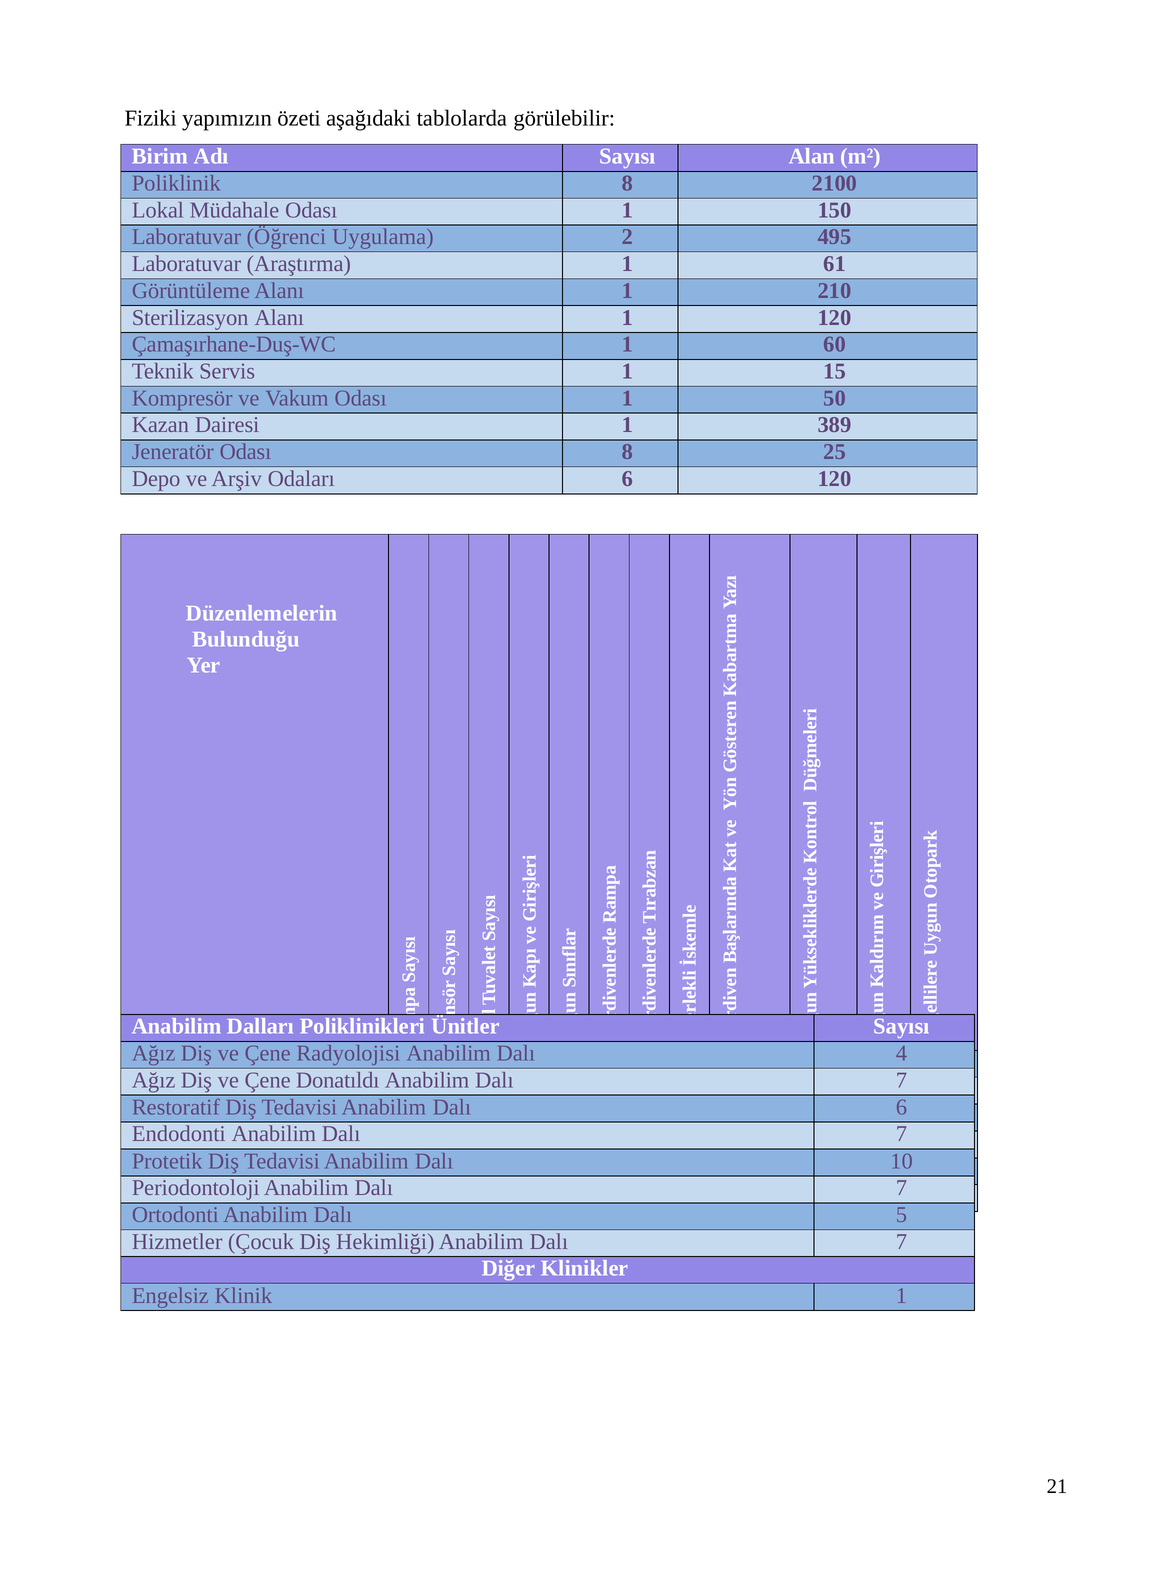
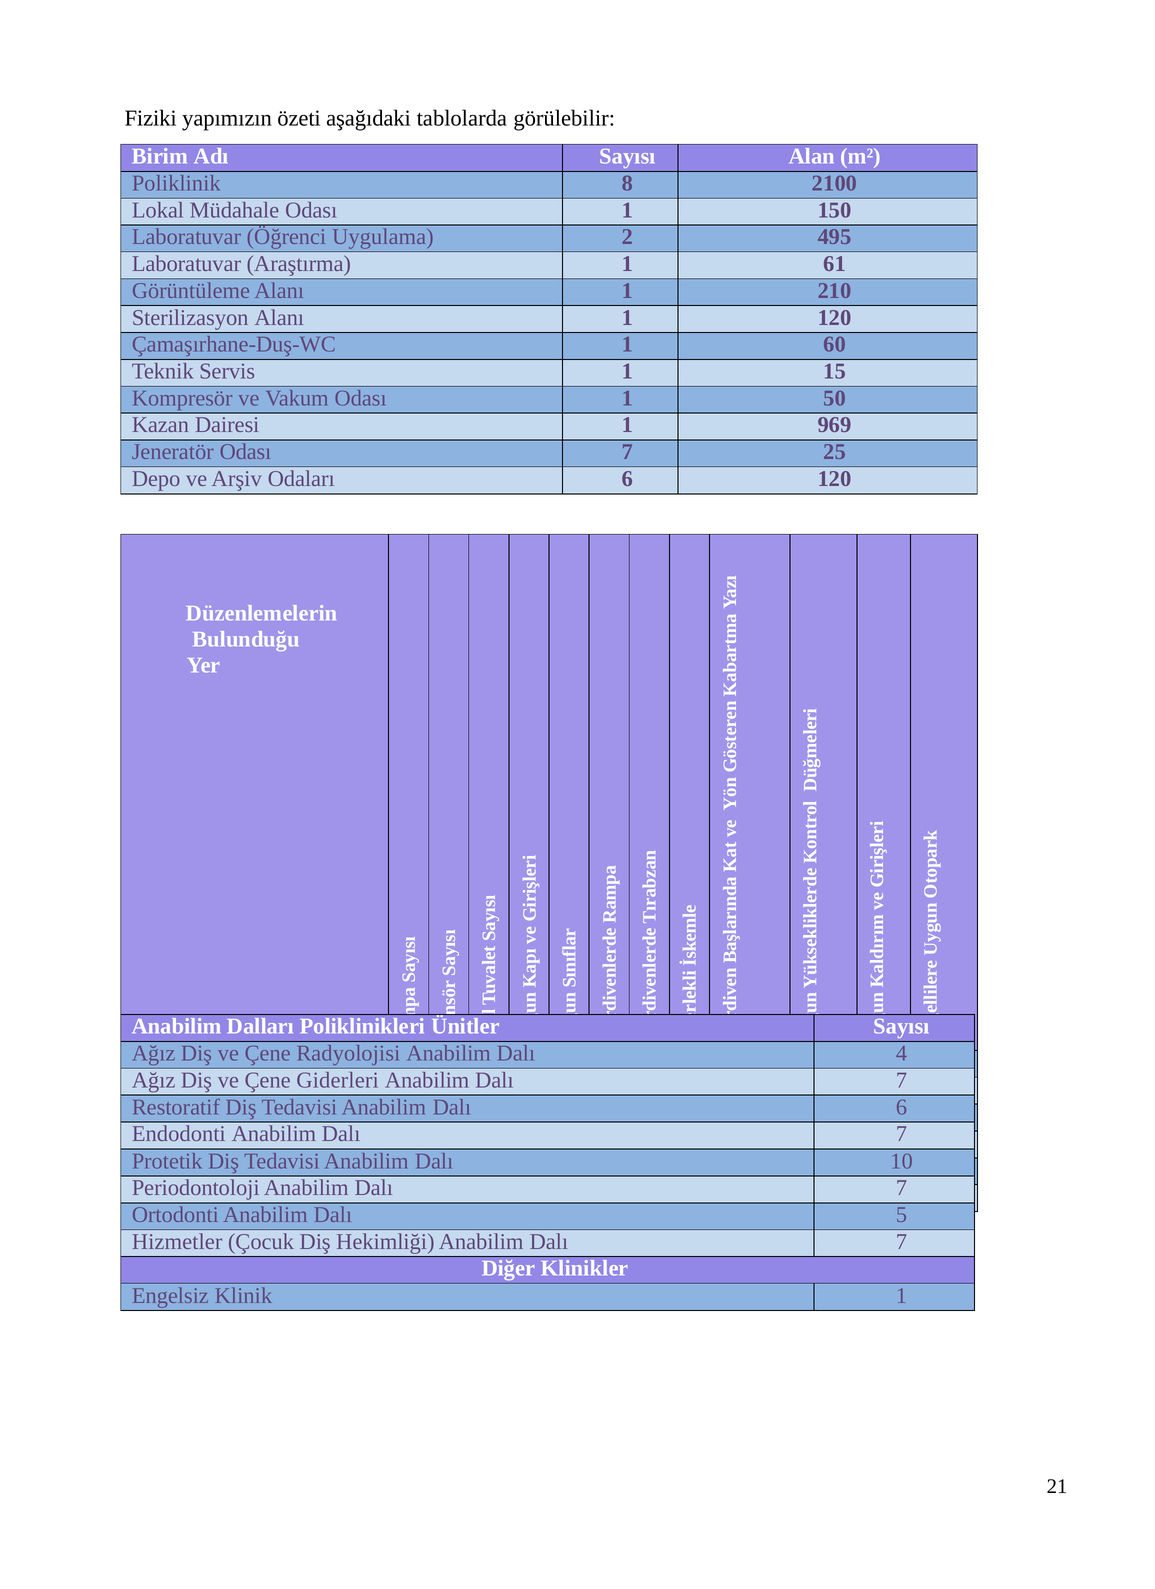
389: 389 -> 969 (835, 425)
Odası 8: 8 -> 7 (627, 452)
Donatıldı: Donatıldı -> Giderleri (338, 1081)
